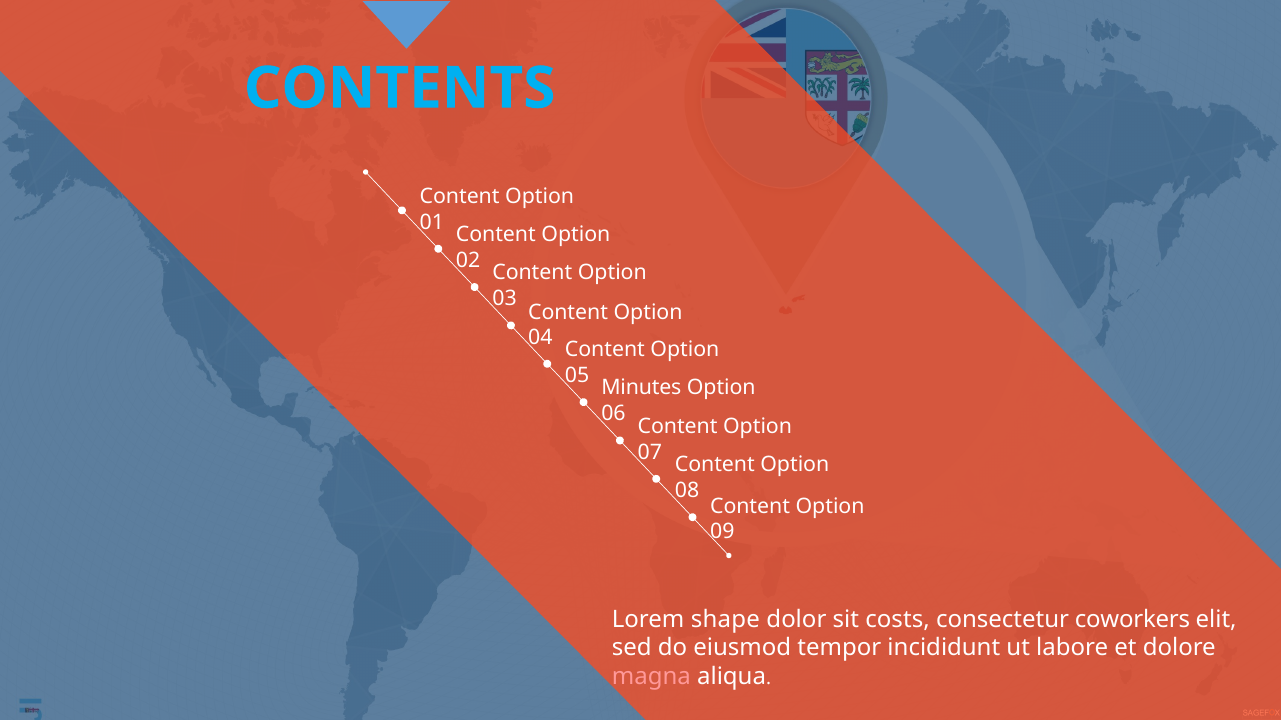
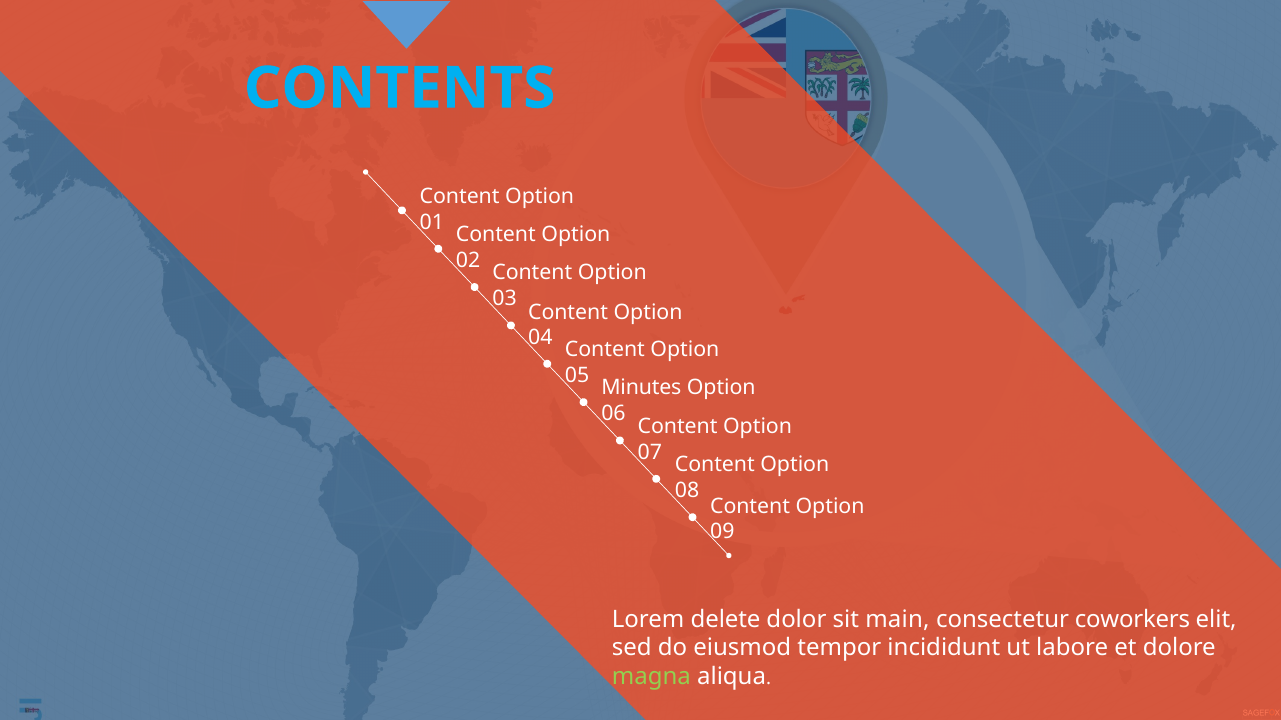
shape: shape -> delete (726, 620)
costs: costs -> main (897, 620)
magna colour: pink -> light green (651, 677)
